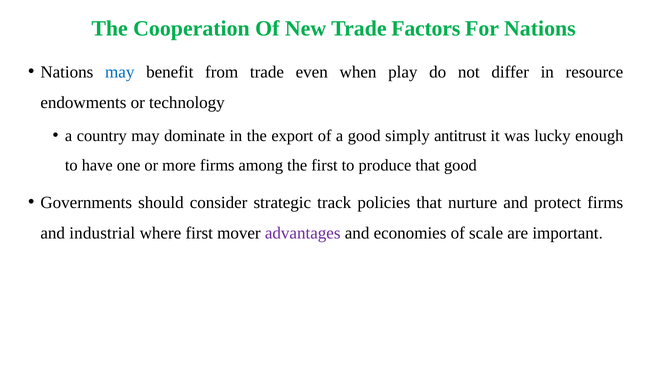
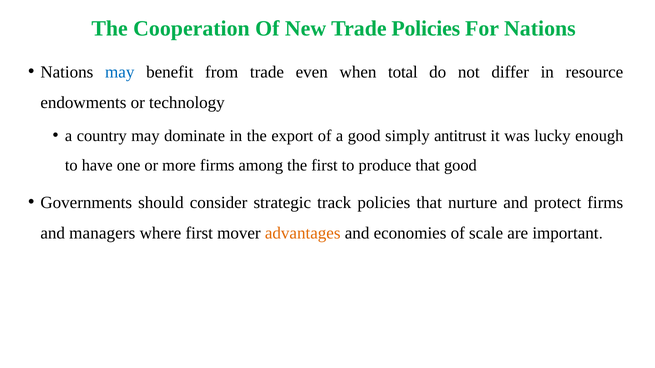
Trade Factors: Factors -> Policies (426, 28)
play: play -> total (403, 72)
industrial: industrial -> managers (102, 233)
advantages colour: purple -> orange (303, 233)
